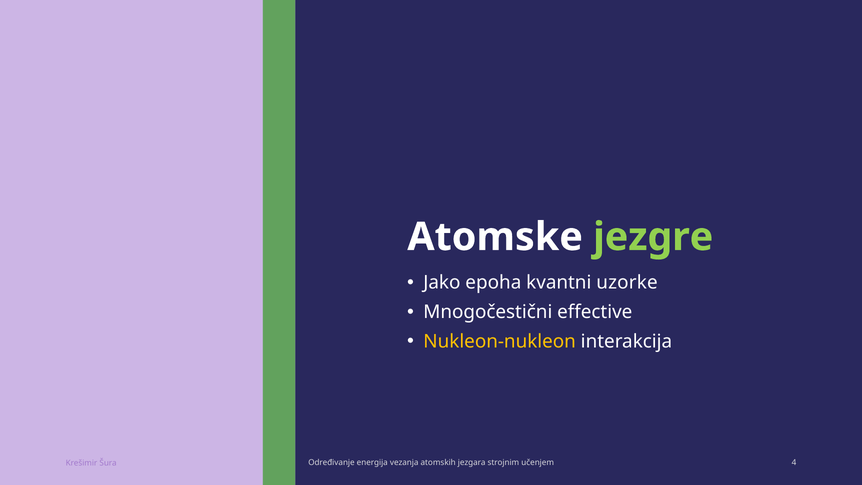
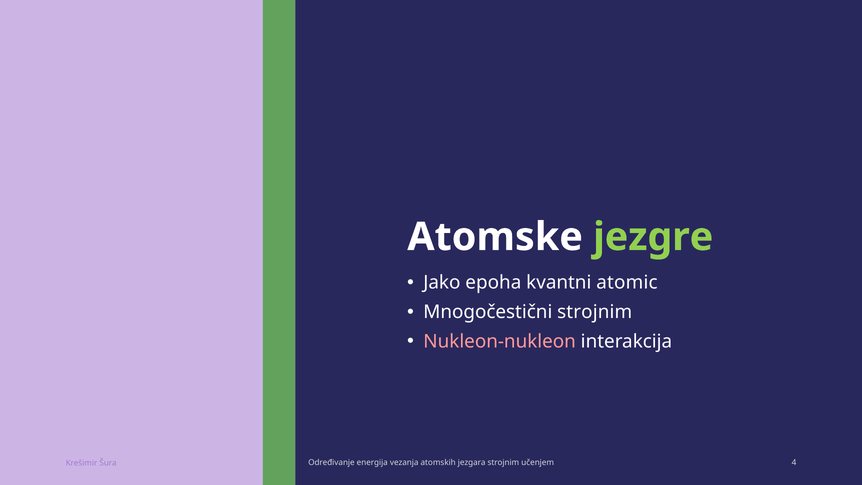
uzorke: uzorke -> atomic (627, 283)
Mnogočestični effective: effective -> strojnim (595, 312)
Nukleon-nukleon colour: yellow -> pink (500, 341)
